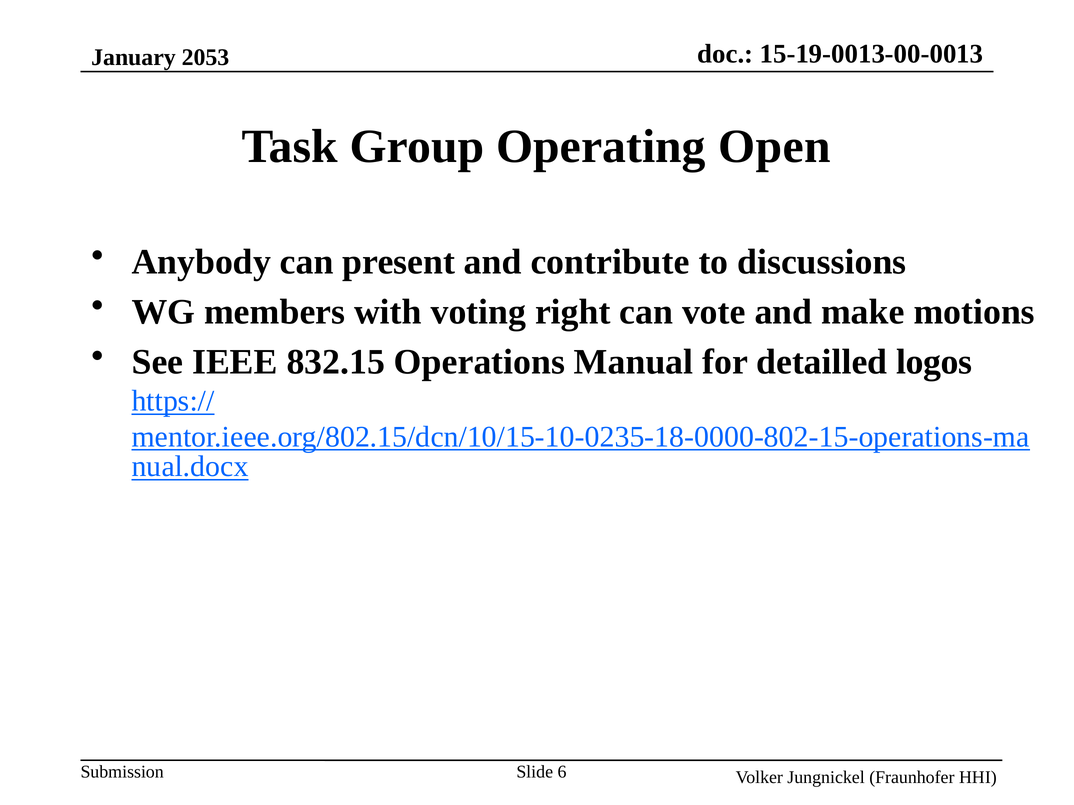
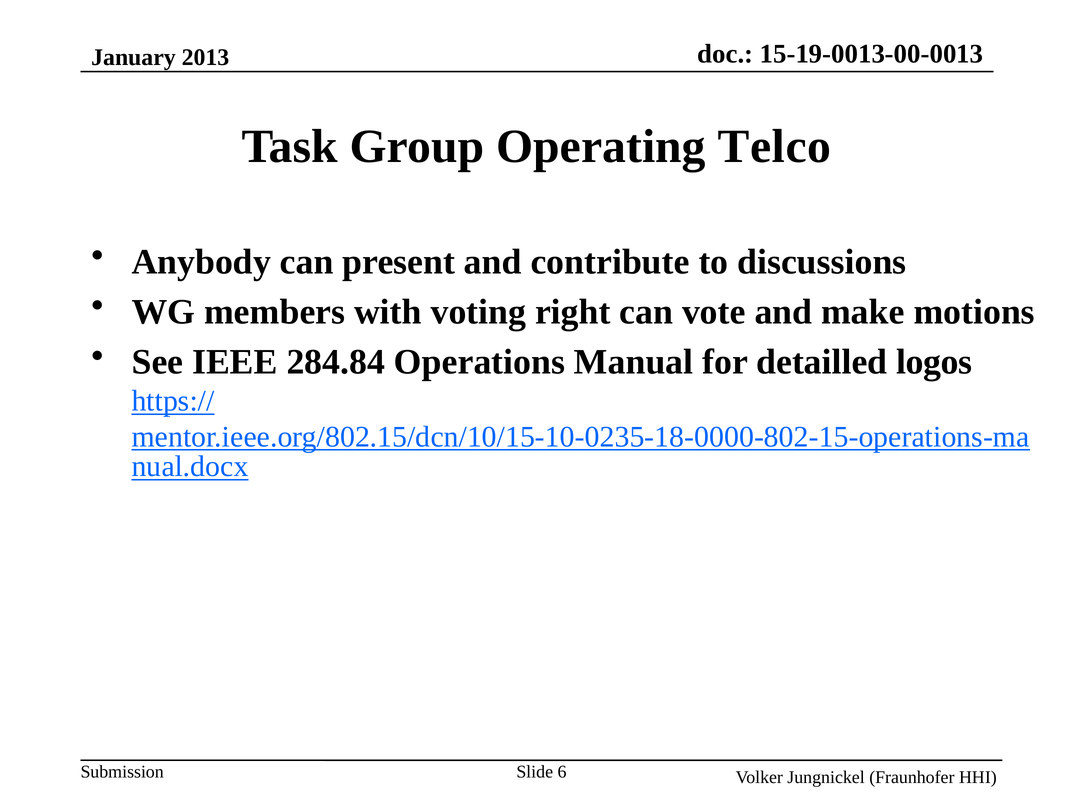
2053: 2053 -> 2013 (205, 57)
Open: Open -> Telco (775, 146)
832.15: 832.15 -> 284.84 (336, 362)
